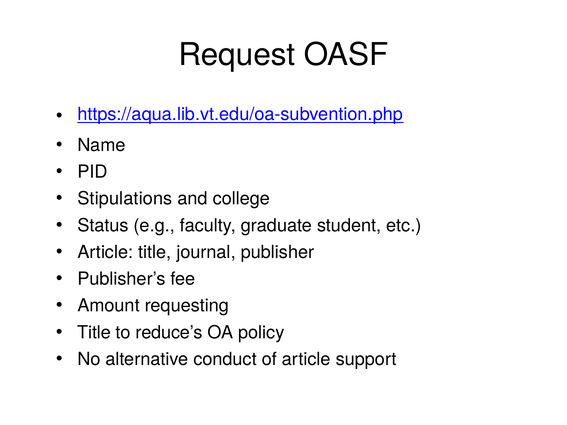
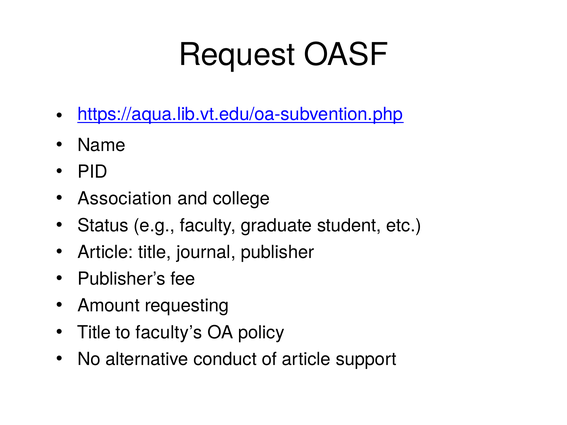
Stipulations: Stipulations -> Association (125, 199)
reduce’s: reduce’s -> faculty’s (169, 333)
